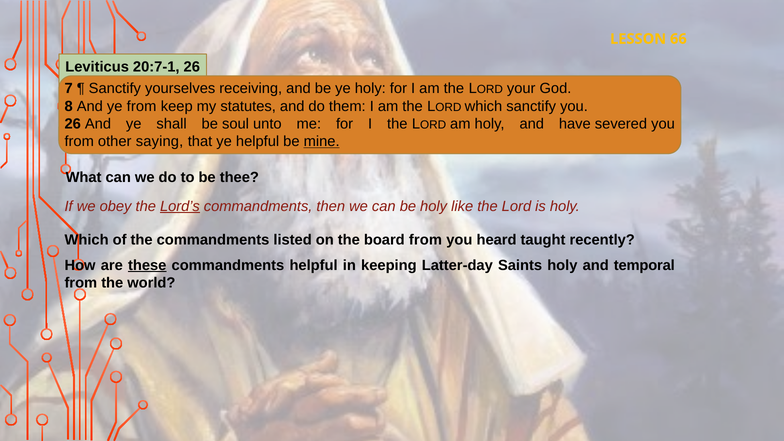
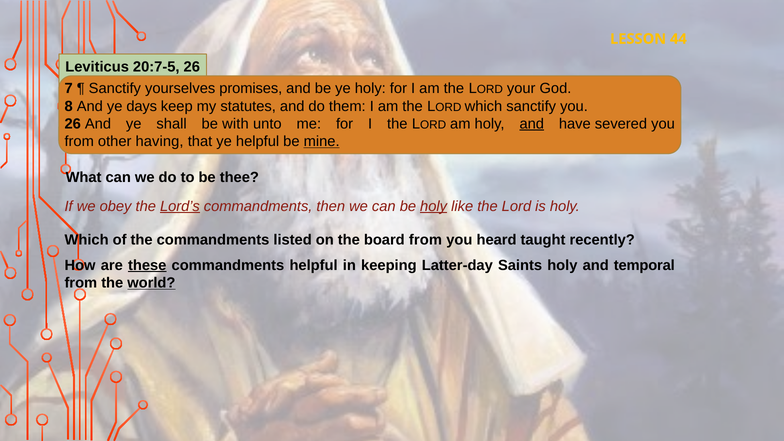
66: 66 -> 44 (678, 39)
20:7-1: 20:7-1 -> 20:7-5 (156, 67)
receiving: receiving -> promises (251, 89)
ye from: from -> days (142, 106)
soul: soul -> with (235, 124)
and underline: none -> present (532, 124)
saying: saying -> having (160, 141)
holy underline: none -> present (434, 206)
world underline: none -> present (151, 283)
